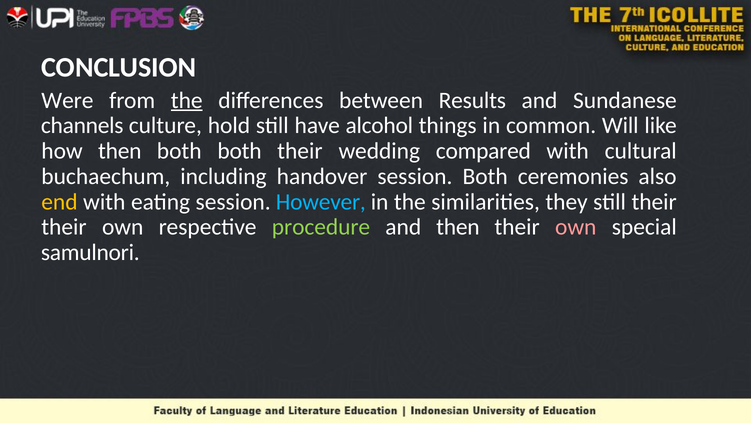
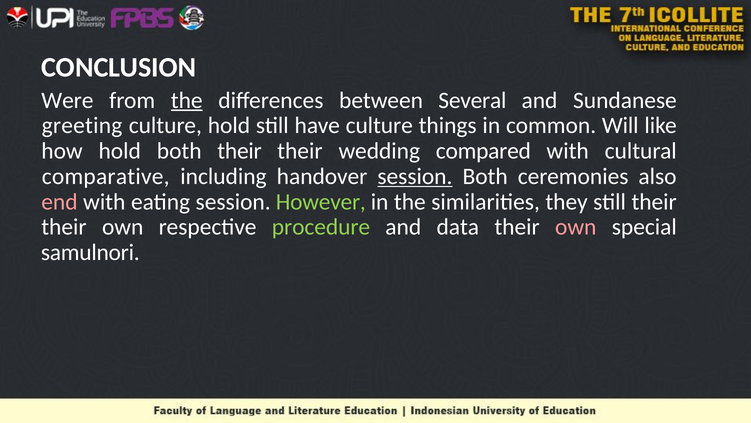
Results: Results -> Several (472, 100)
channels: channels -> greeting (82, 125)
have alcohol: alcohol -> culture (379, 125)
how then: then -> hold (120, 151)
both both: both -> their (240, 151)
buchaechum: buchaechum -> comparative (106, 176)
session underline: none -> present (415, 176)
end colour: yellow -> pink (59, 202)
However colour: light blue -> light green (321, 202)
and then: then -> data (458, 227)
